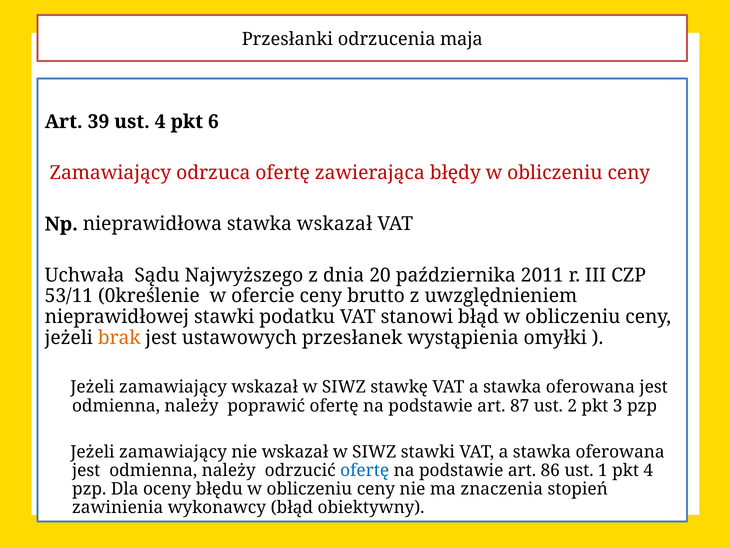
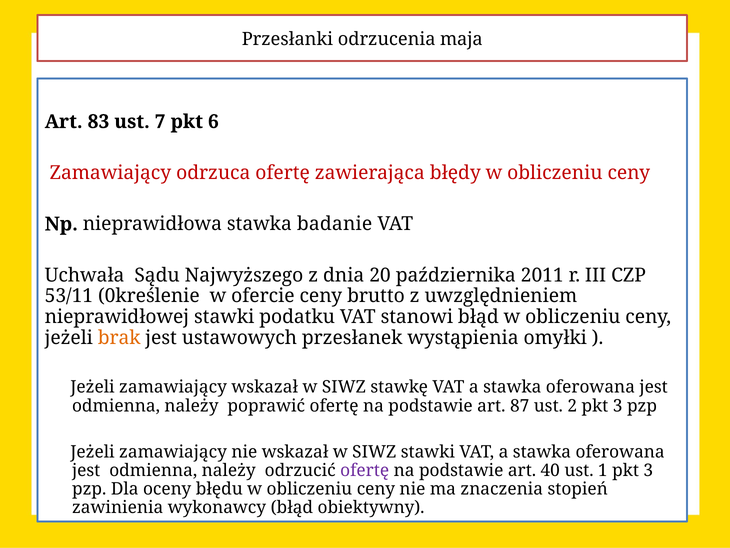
39: 39 -> 83 (98, 122)
ust 4: 4 -> 7 (160, 122)
stawka wskazał: wskazał -> badanie (335, 224)
ofertę colour: blue -> purple (365, 470)
86: 86 -> 40 (550, 470)
1 pkt 4: 4 -> 3 (648, 470)
